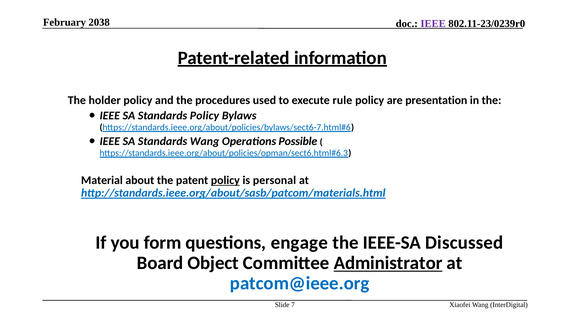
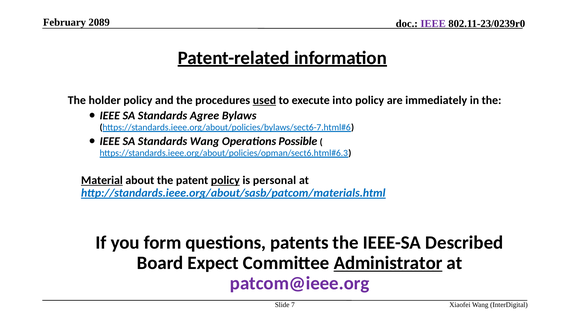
2038: 2038 -> 2089 (99, 22)
used underline: none -> present (264, 100)
rule: rule -> into (342, 100)
presentation: presentation -> immediately (436, 100)
Standards Policy: Policy -> Agree (205, 116)
Material underline: none -> present (102, 180)
engage: engage -> patents (299, 243)
Discussed: Discussed -> Described (464, 243)
Object: Object -> Expect (213, 263)
patcom@ieee.org colour: blue -> purple (300, 283)
